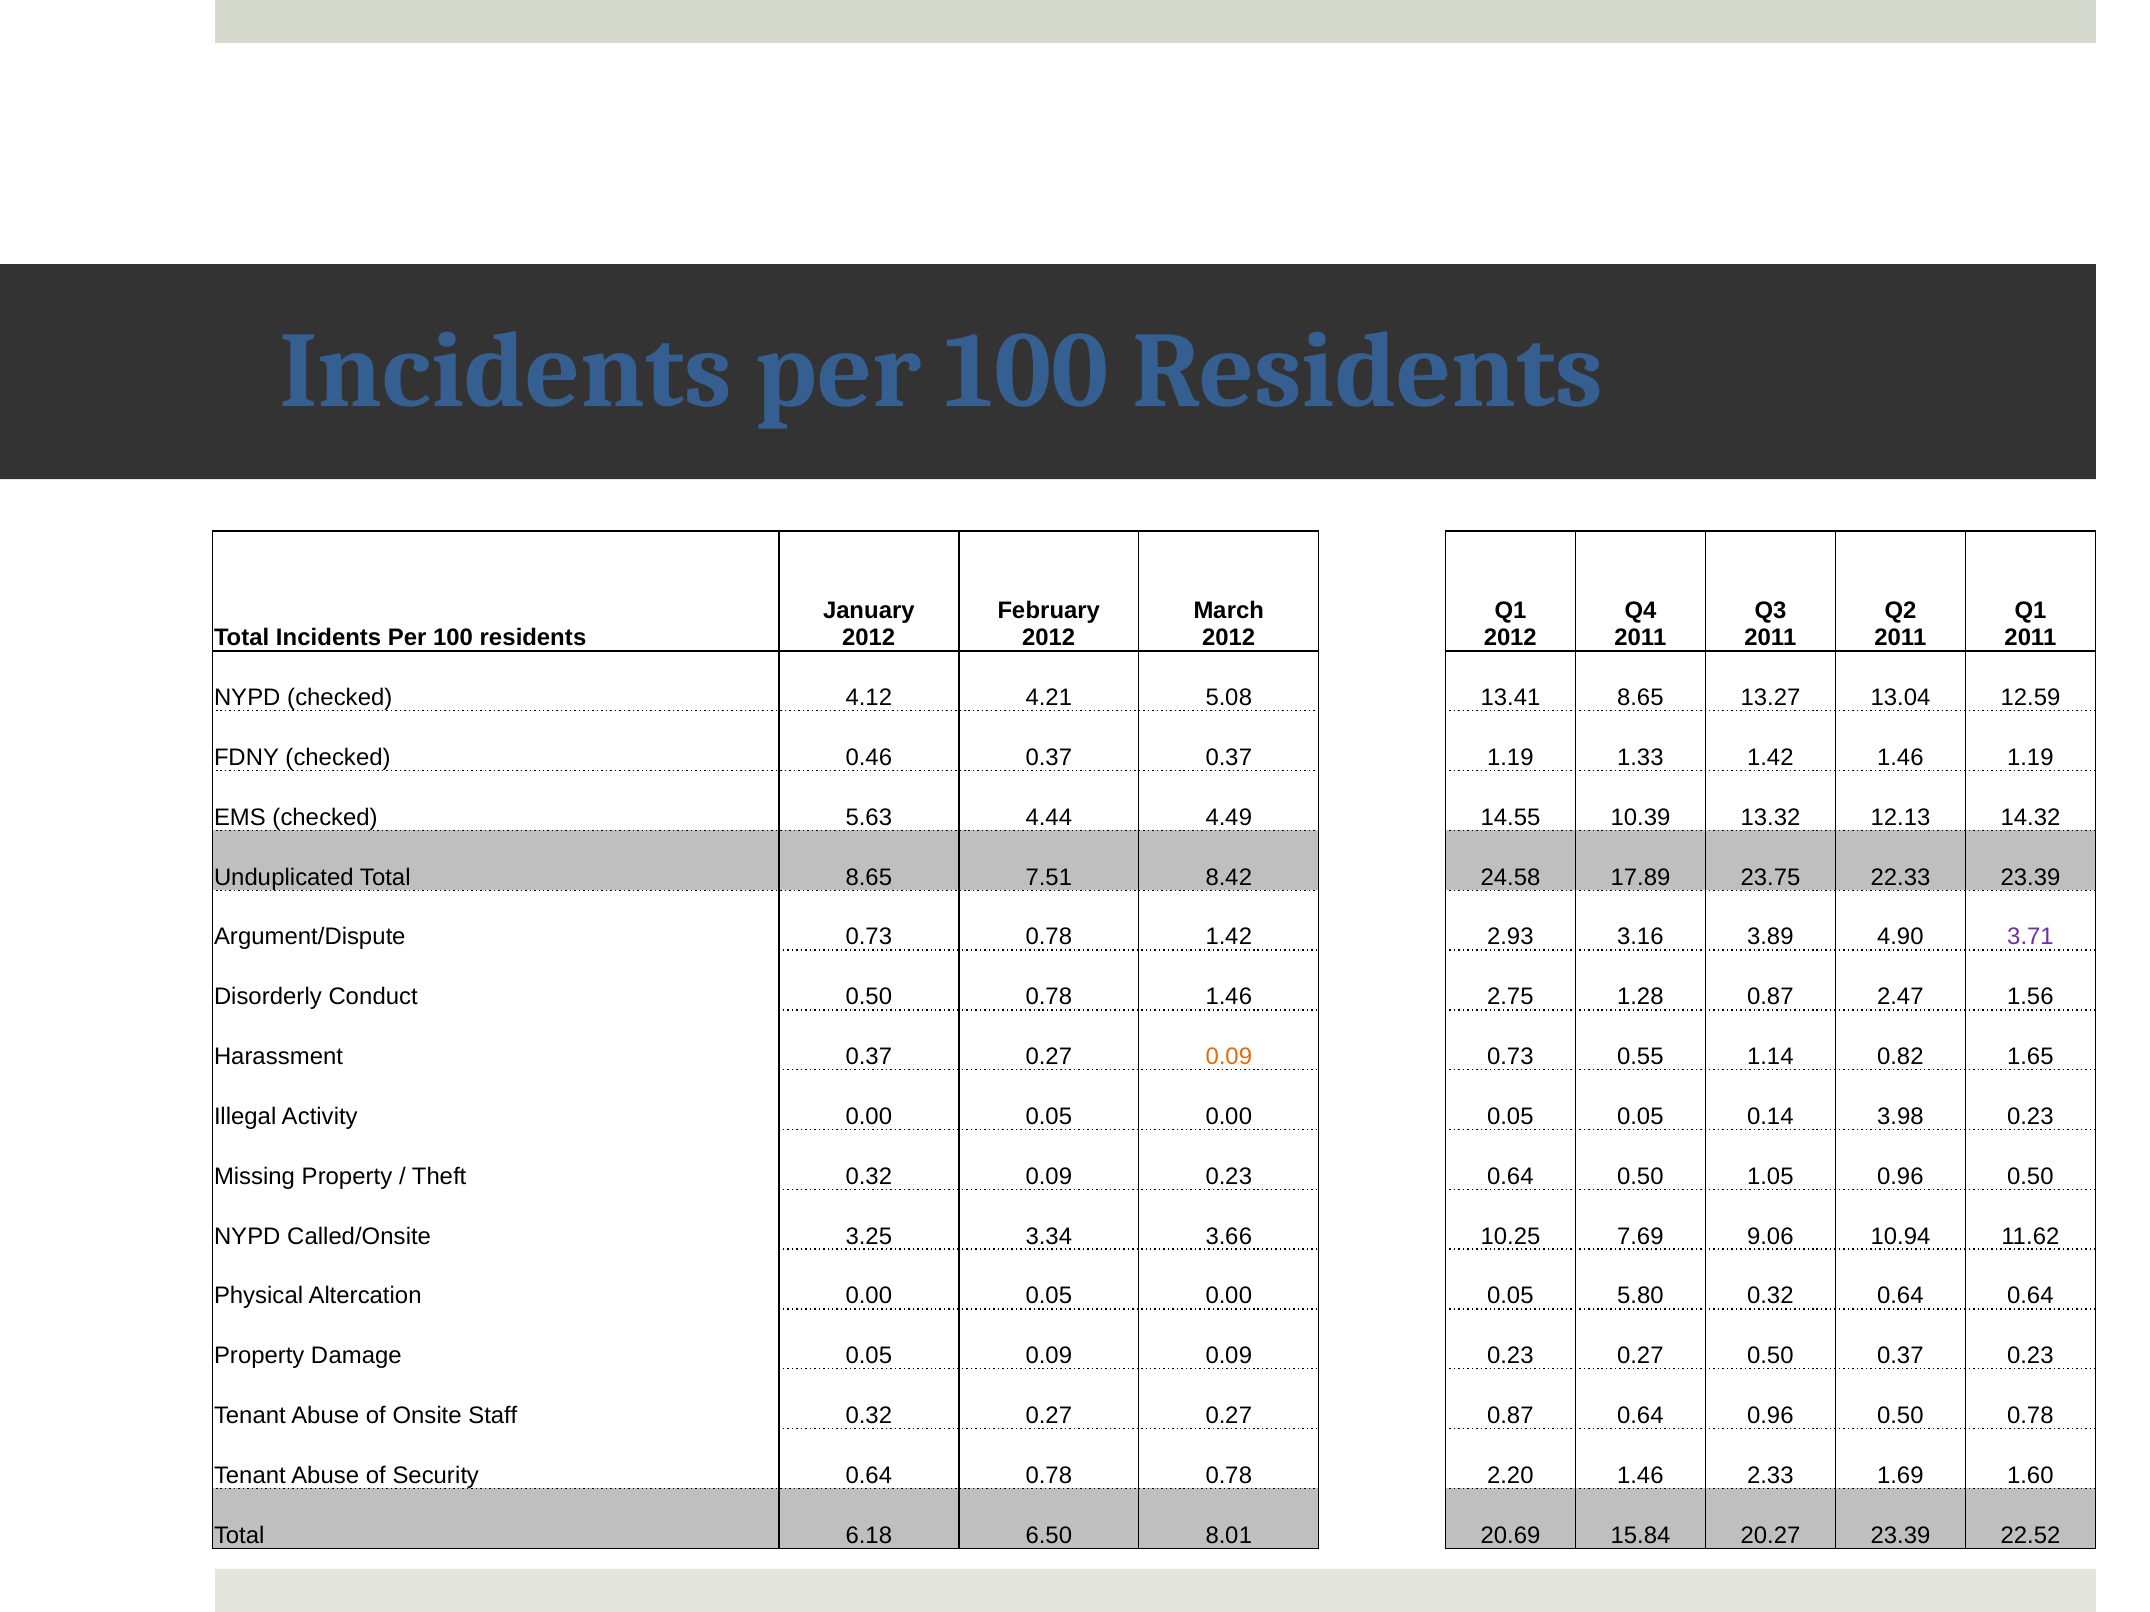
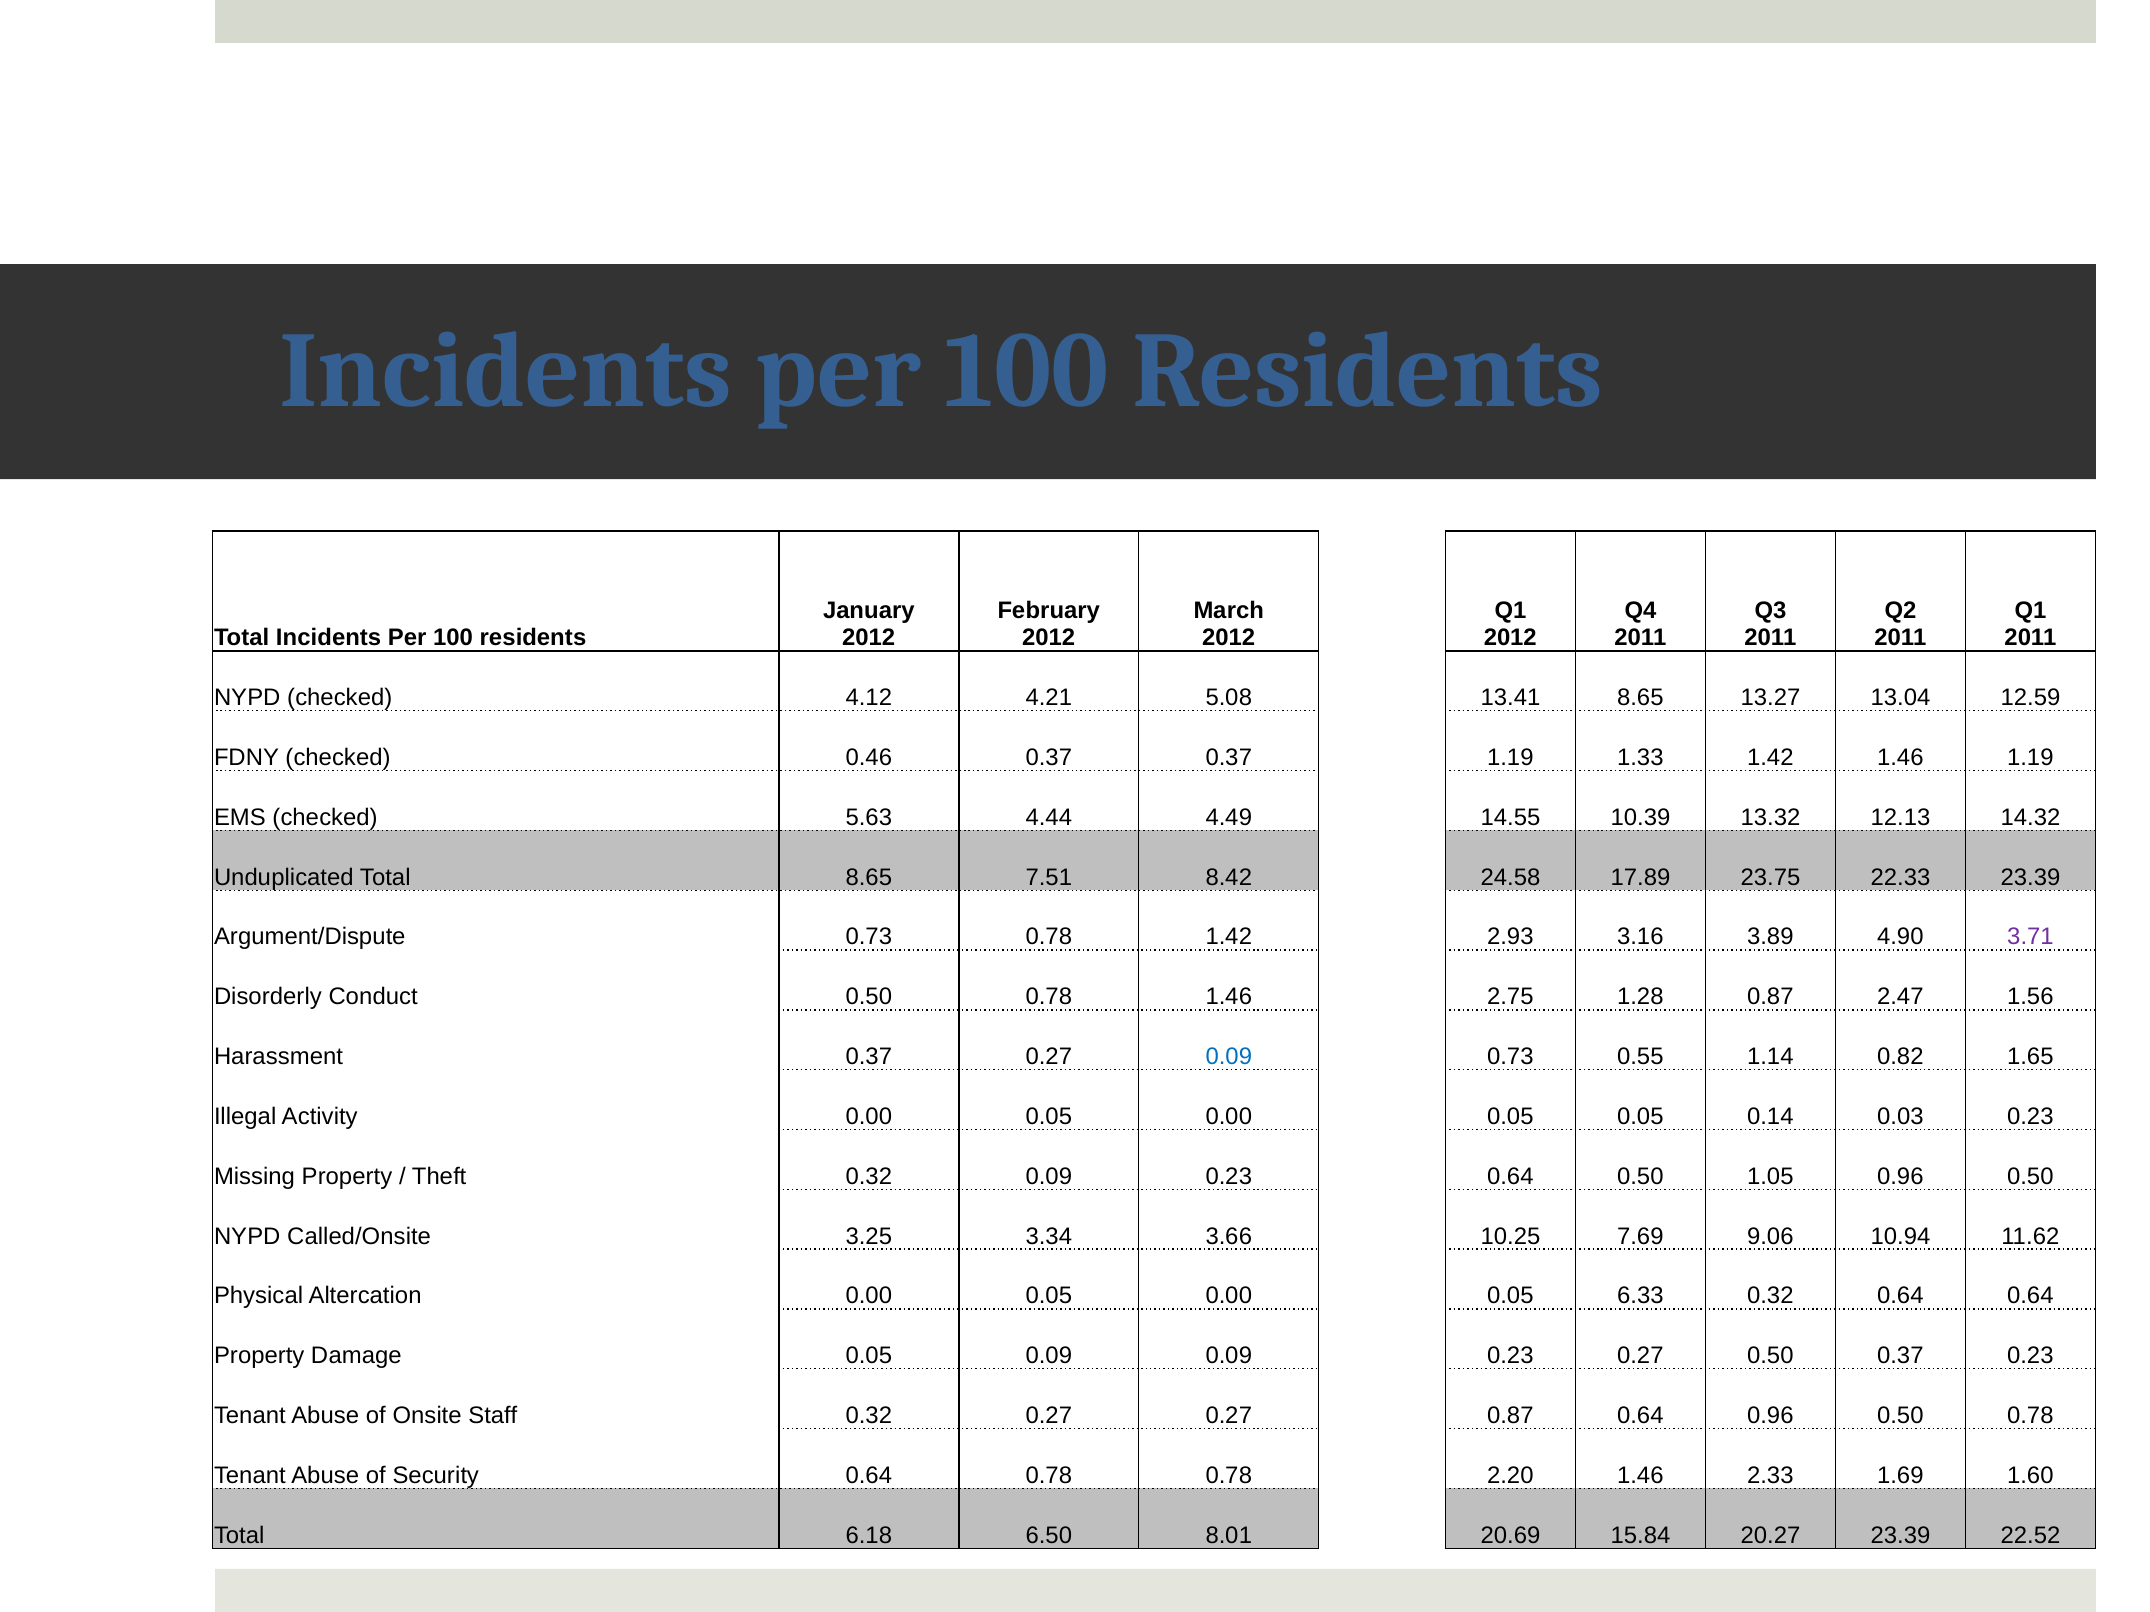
0.09 colour: orange -> blue (1229, 1057)
3.98: 3.98 -> 0.03 (1900, 1117)
5.80: 5.80 -> 6.33 (1640, 1296)
